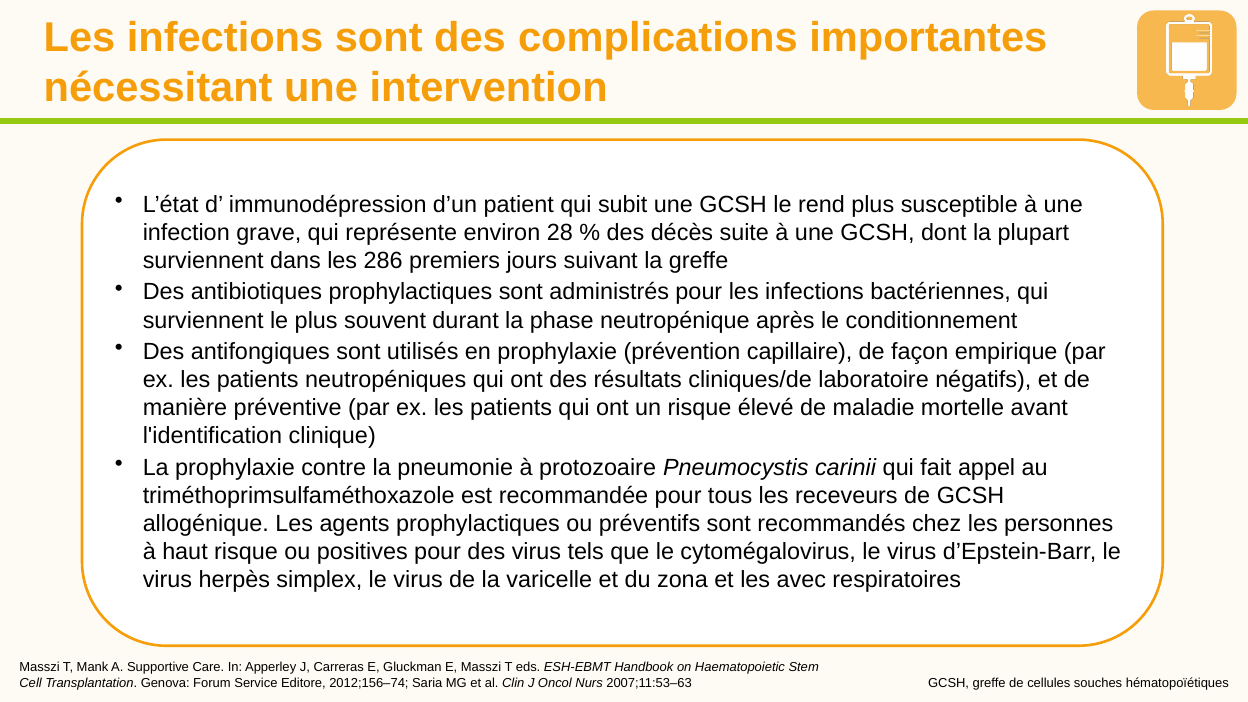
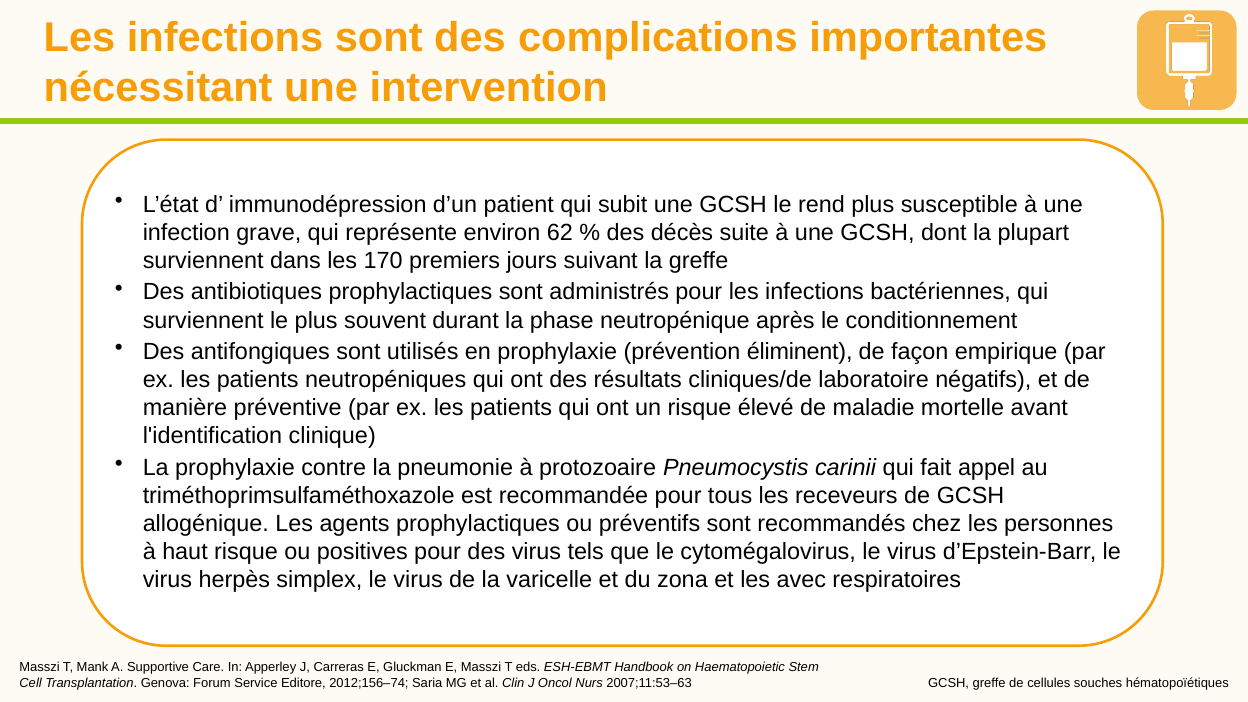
28: 28 -> 62 (560, 233)
286: 286 -> 170 (383, 261)
capillaire: capillaire -> éliminent (800, 352)
